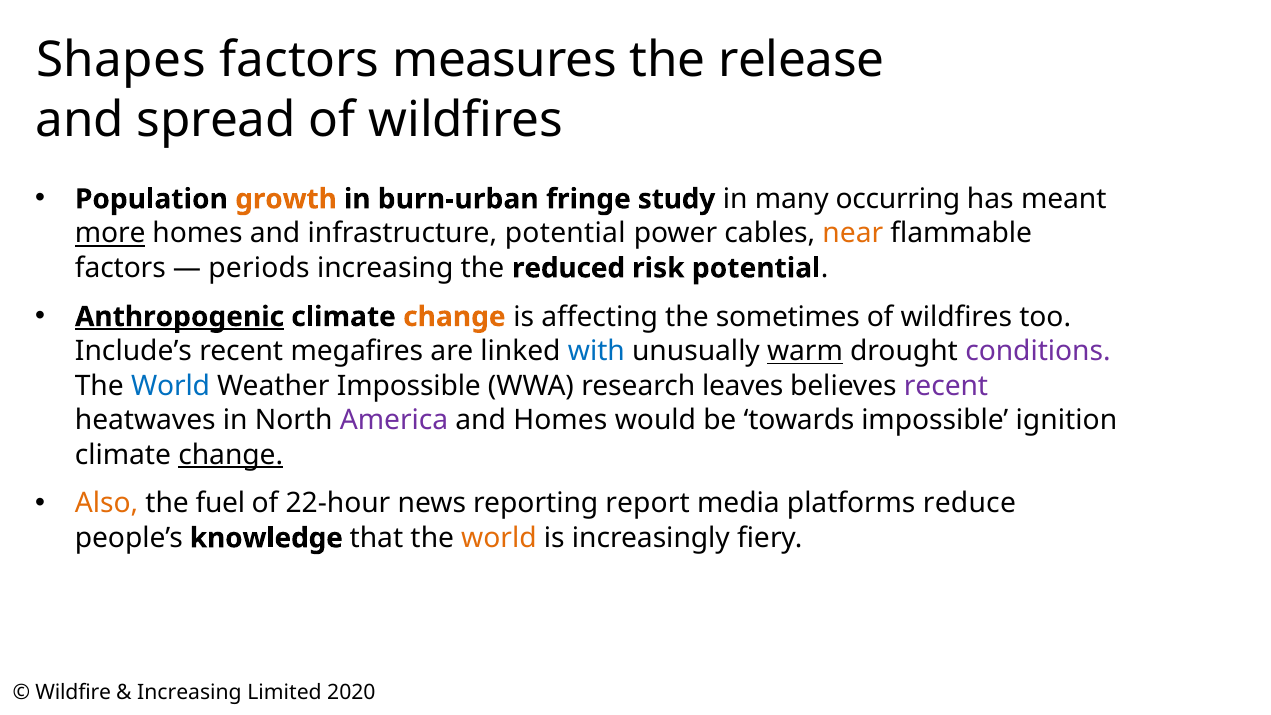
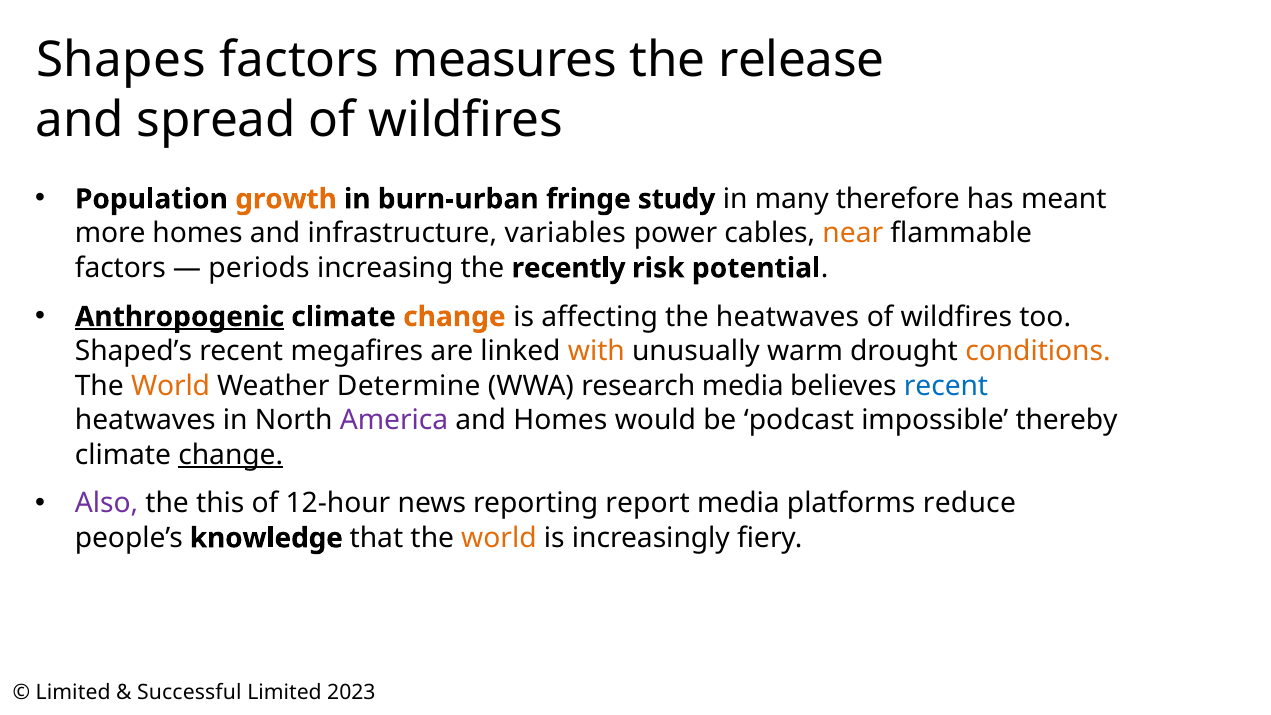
occurring: occurring -> therefore (898, 199)
more underline: present -> none (110, 234)
infrastructure potential: potential -> variables (565, 234)
reduced: reduced -> recently (569, 268)
the sometimes: sometimes -> heatwaves (788, 317)
Include’s: Include’s -> Shaped’s (134, 351)
with colour: blue -> orange (596, 351)
warm underline: present -> none (805, 351)
conditions colour: purple -> orange (1038, 351)
World colour: blue -> orange (171, 386)
Weather Impossible: Impossible -> Determine (409, 386)
research leaves: leaves -> media (743, 386)
recent colour: purple -> blue (946, 386)
towards: towards -> podcast (799, 420)
ignition: ignition -> thereby (1067, 420)
Also colour: orange -> purple (107, 504)
fuel: fuel -> this (220, 504)
22-hour: 22-hour -> 12-hour (338, 504)
Wildfire: Wildfire -> Limited (73, 693)
Increasing: Increasing -> Successful (189, 693)
2020: 2020 -> 2023 (351, 693)
